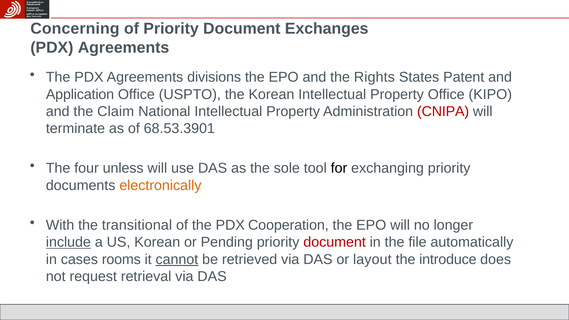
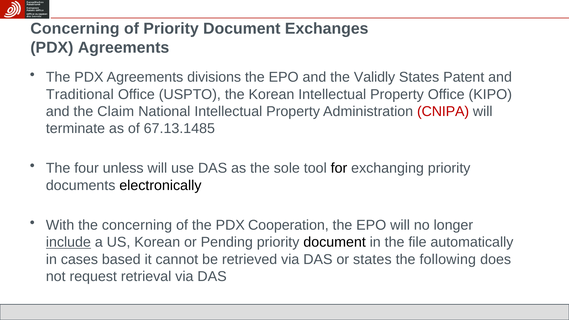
Rights: Rights -> Validly (375, 77)
Application: Application -> Traditional (80, 94)
68.53.3901: 68.53.3901 -> 67.13.1485 (179, 129)
electronically colour: orange -> black (160, 185)
the transitional: transitional -> concerning (137, 225)
document colour: red -> black (335, 242)
rooms: rooms -> based (121, 259)
cannot underline: present -> none (177, 259)
or layout: layout -> states (372, 259)
introduce: introduce -> following (448, 259)
